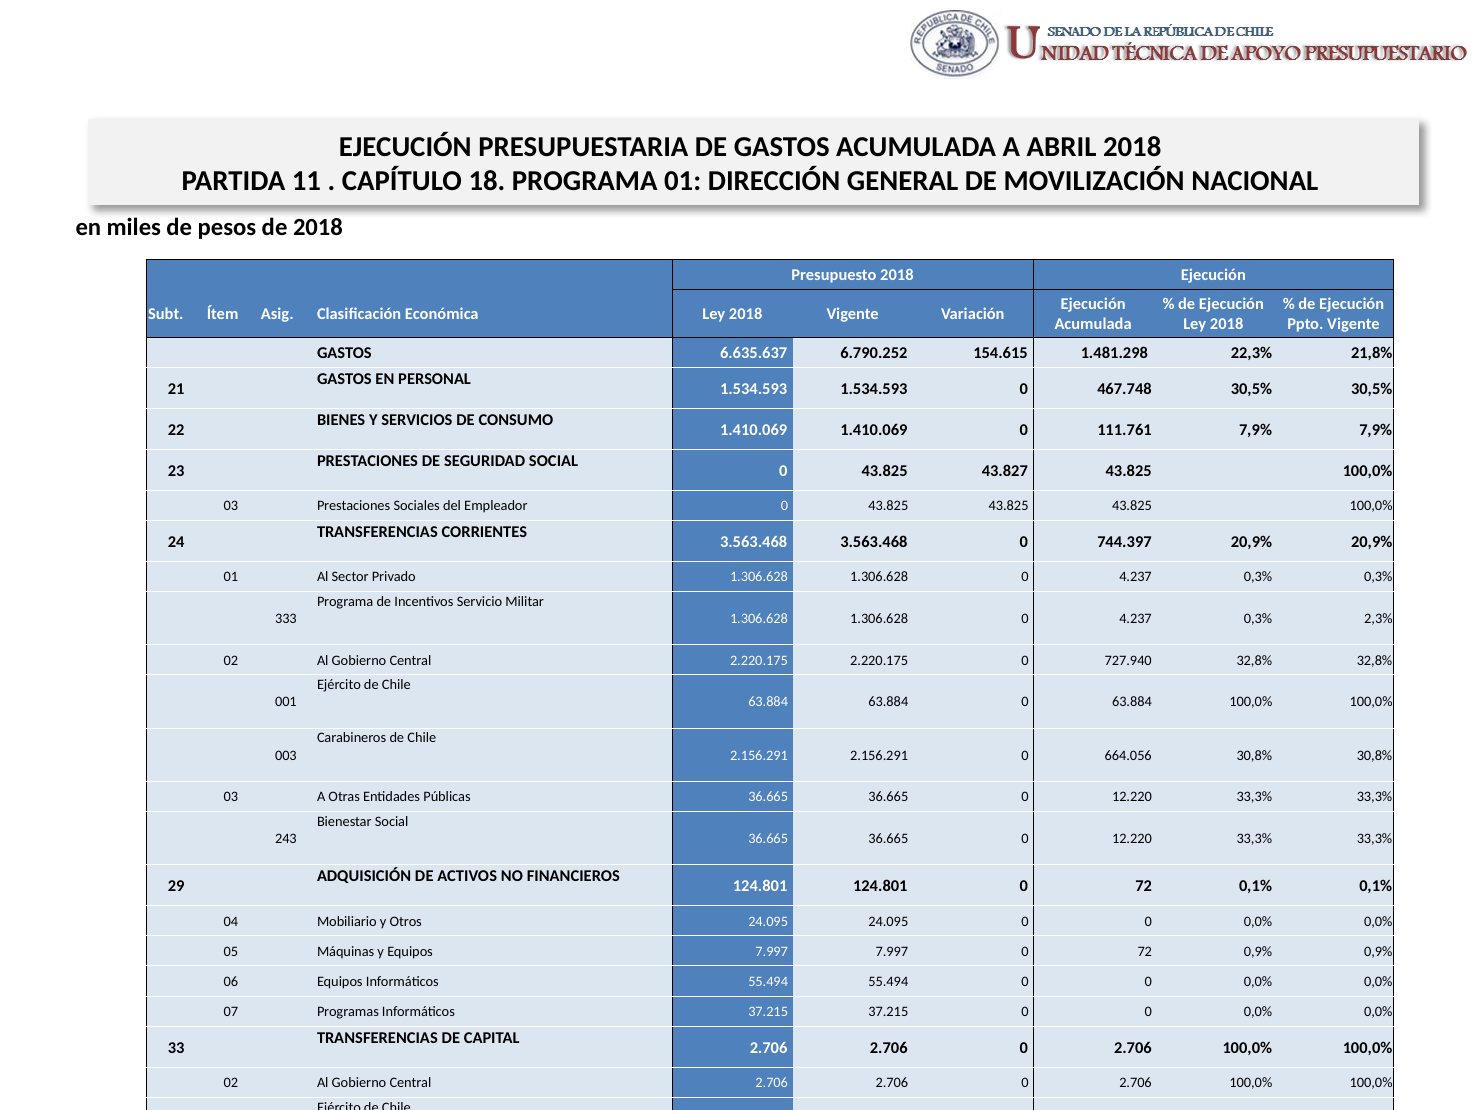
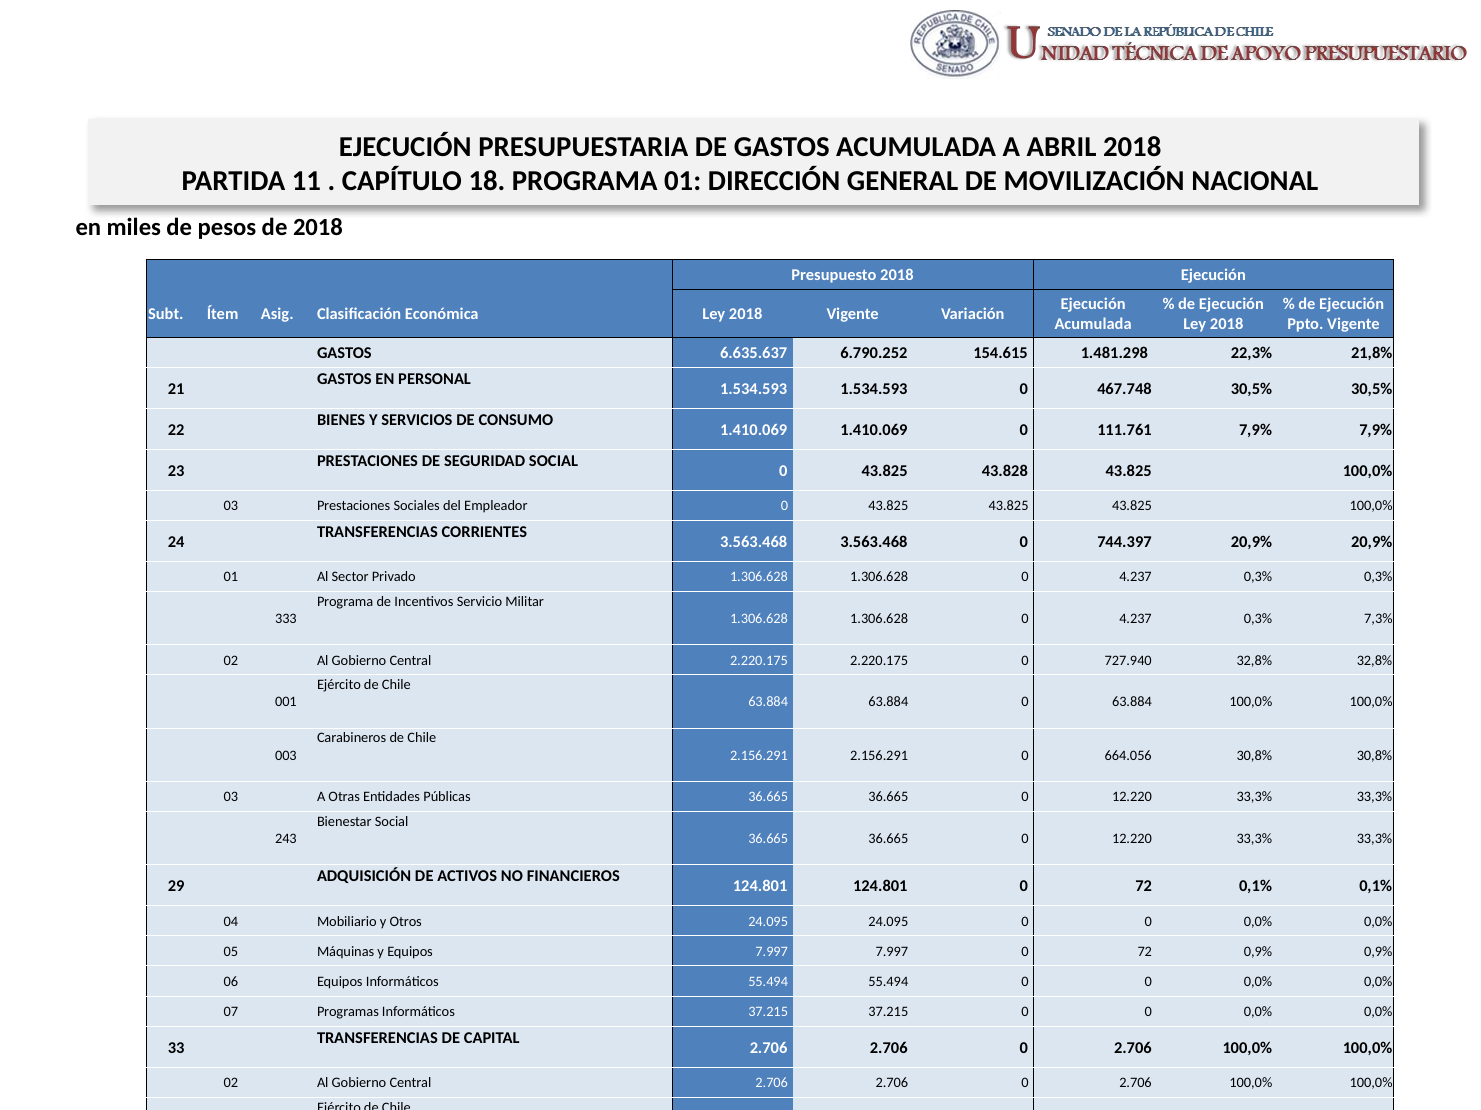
43.827: 43.827 -> 43.828 (1005, 471)
2,3%: 2,3% -> 7,3% (1378, 619)
